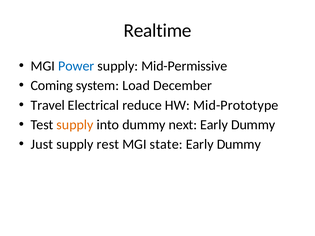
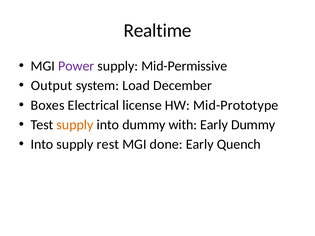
Power colour: blue -> purple (76, 66)
Coming: Coming -> Output (52, 86)
Travel: Travel -> Boxes (48, 105)
reduce: reduce -> license (142, 105)
next: next -> with (183, 125)
Just: Just -> Into (42, 145)
state: state -> done (166, 145)
Dummy: Dummy -> Quench (239, 145)
